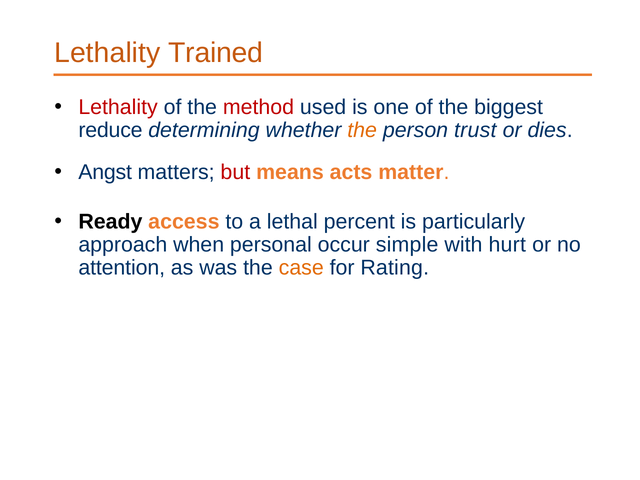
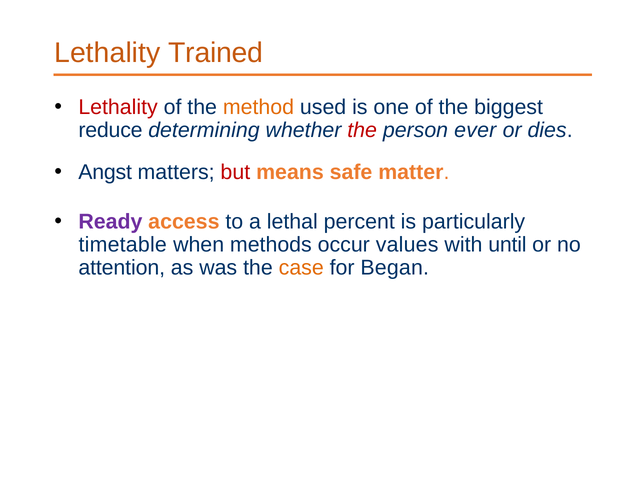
method colour: red -> orange (258, 107)
the colour: orange -> red (362, 130)
trust: trust -> ever (475, 130)
acts: acts -> safe (351, 172)
Ready colour: black -> purple (110, 222)
approach: approach -> timetable (123, 245)
personal: personal -> methods (271, 245)
simple: simple -> values (407, 245)
hurt: hurt -> until (507, 245)
Rating: Rating -> Began (395, 268)
